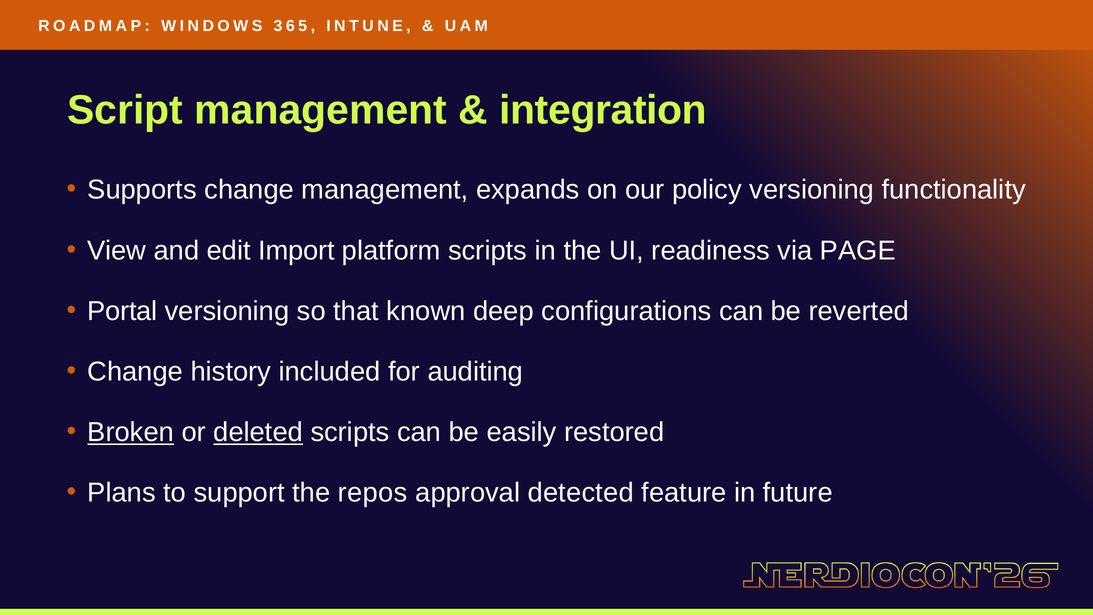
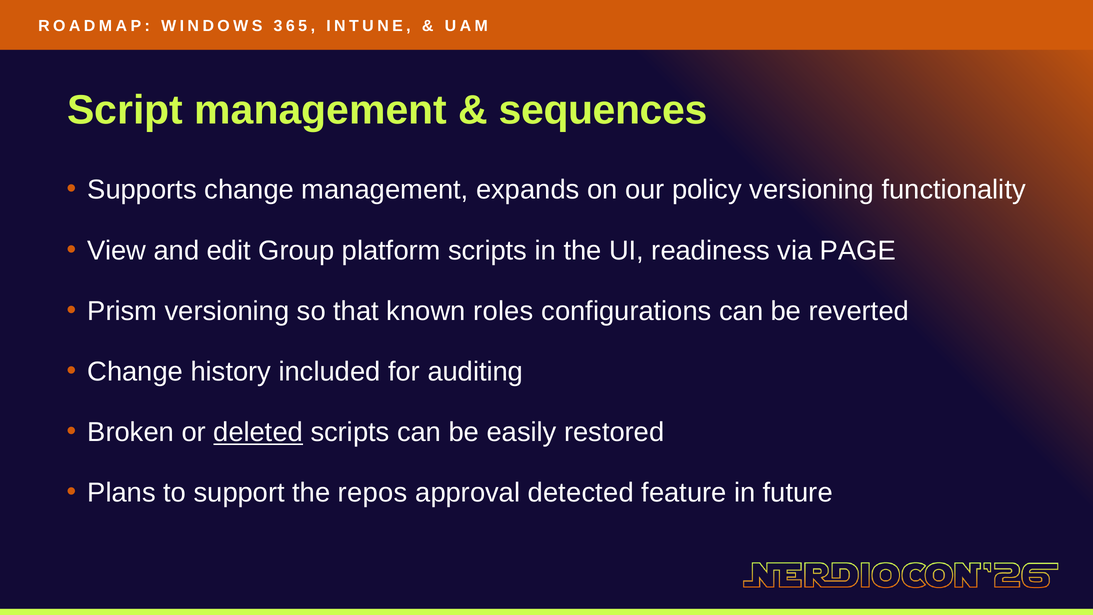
integration: integration -> sequences (603, 110)
Import: Import -> Group (296, 250)
Portal: Portal -> Prism (122, 311)
deep: deep -> roles (503, 311)
Broken underline: present -> none (131, 432)
